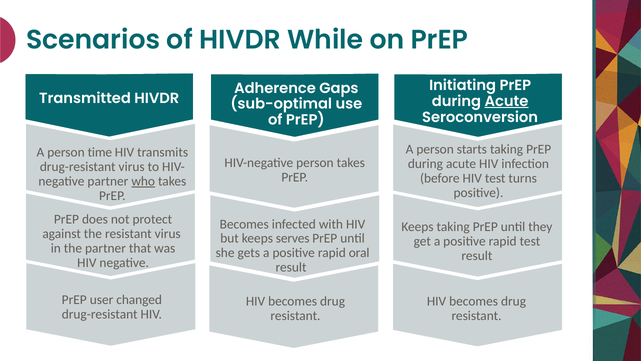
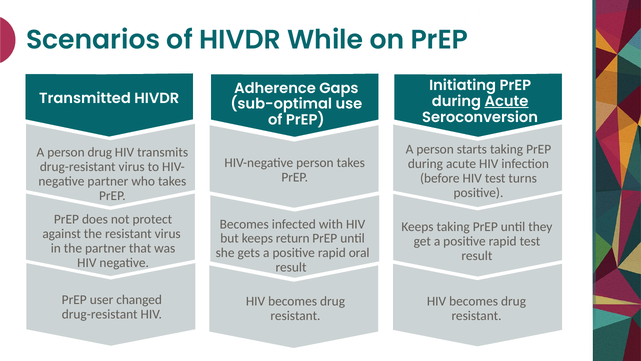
person time: time -> drug (100, 152)
who underline: present -> none (143, 181)
serves: serves -> return (293, 238)
